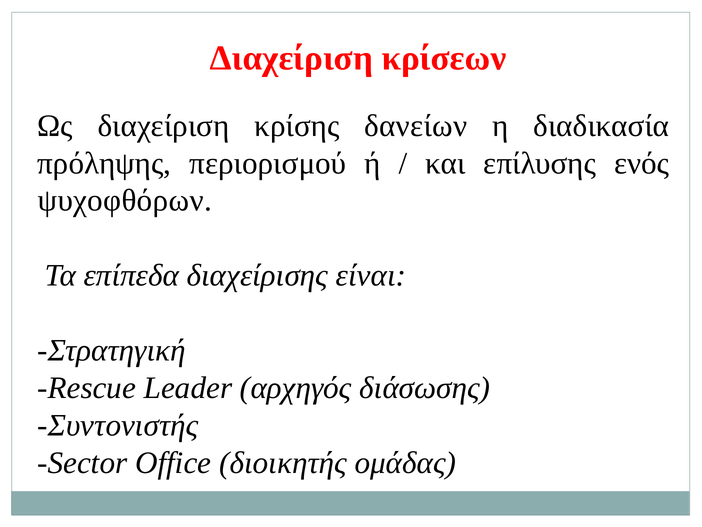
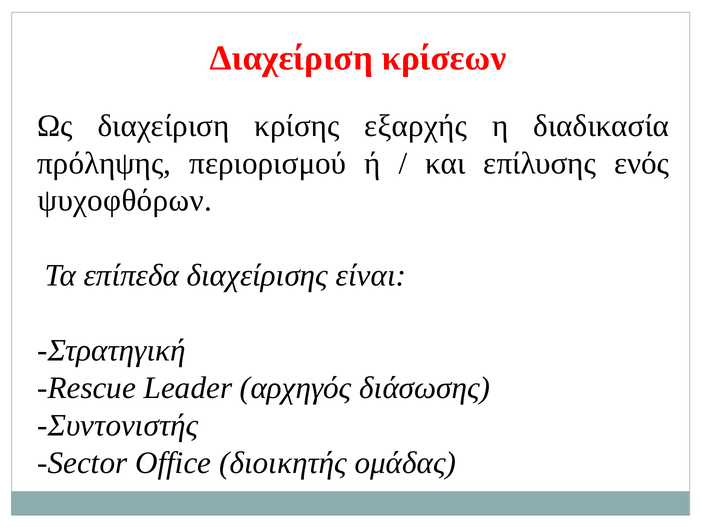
δανείων: δανείων -> εξαρχής (416, 126)
